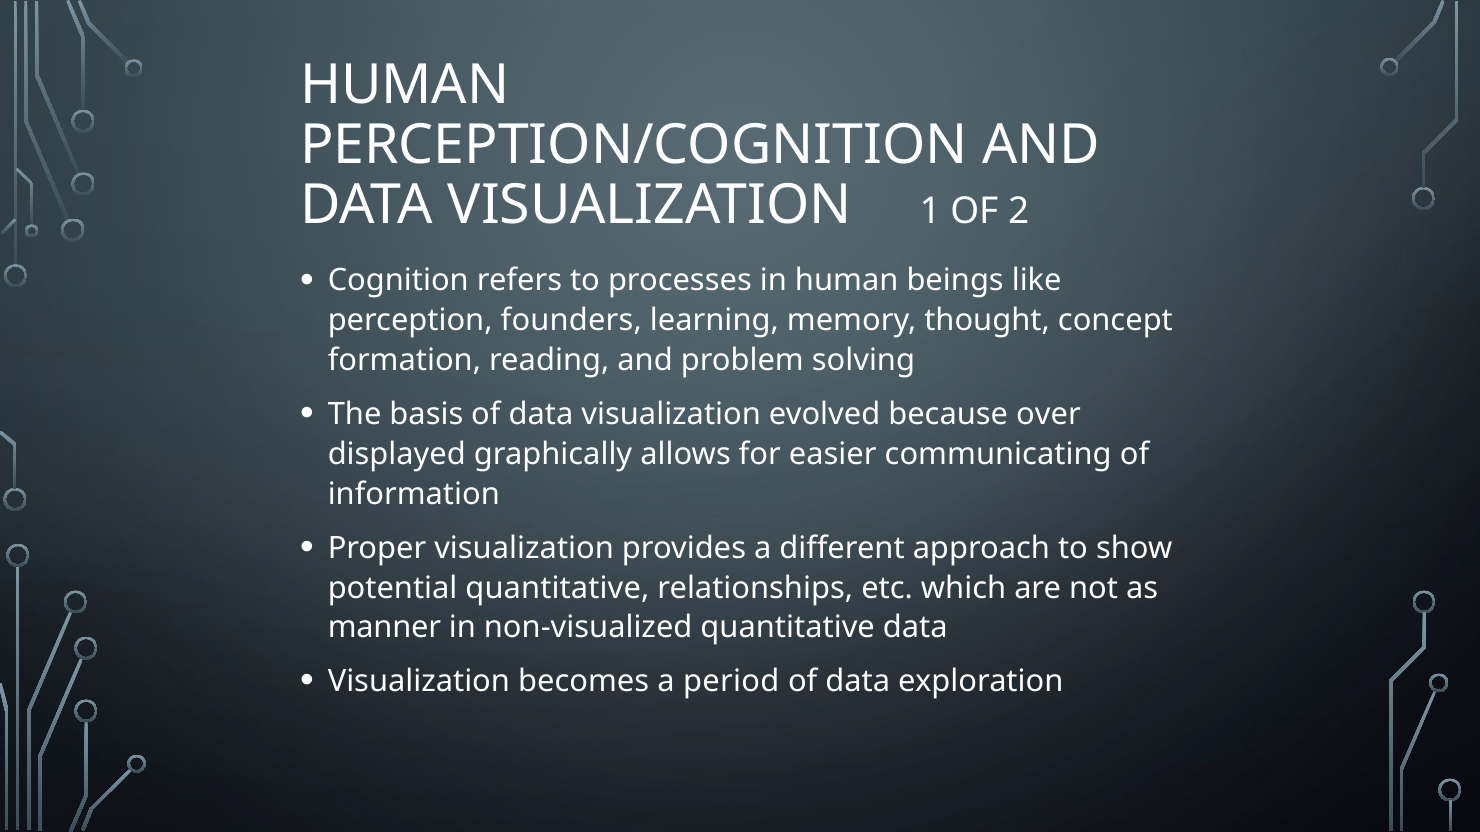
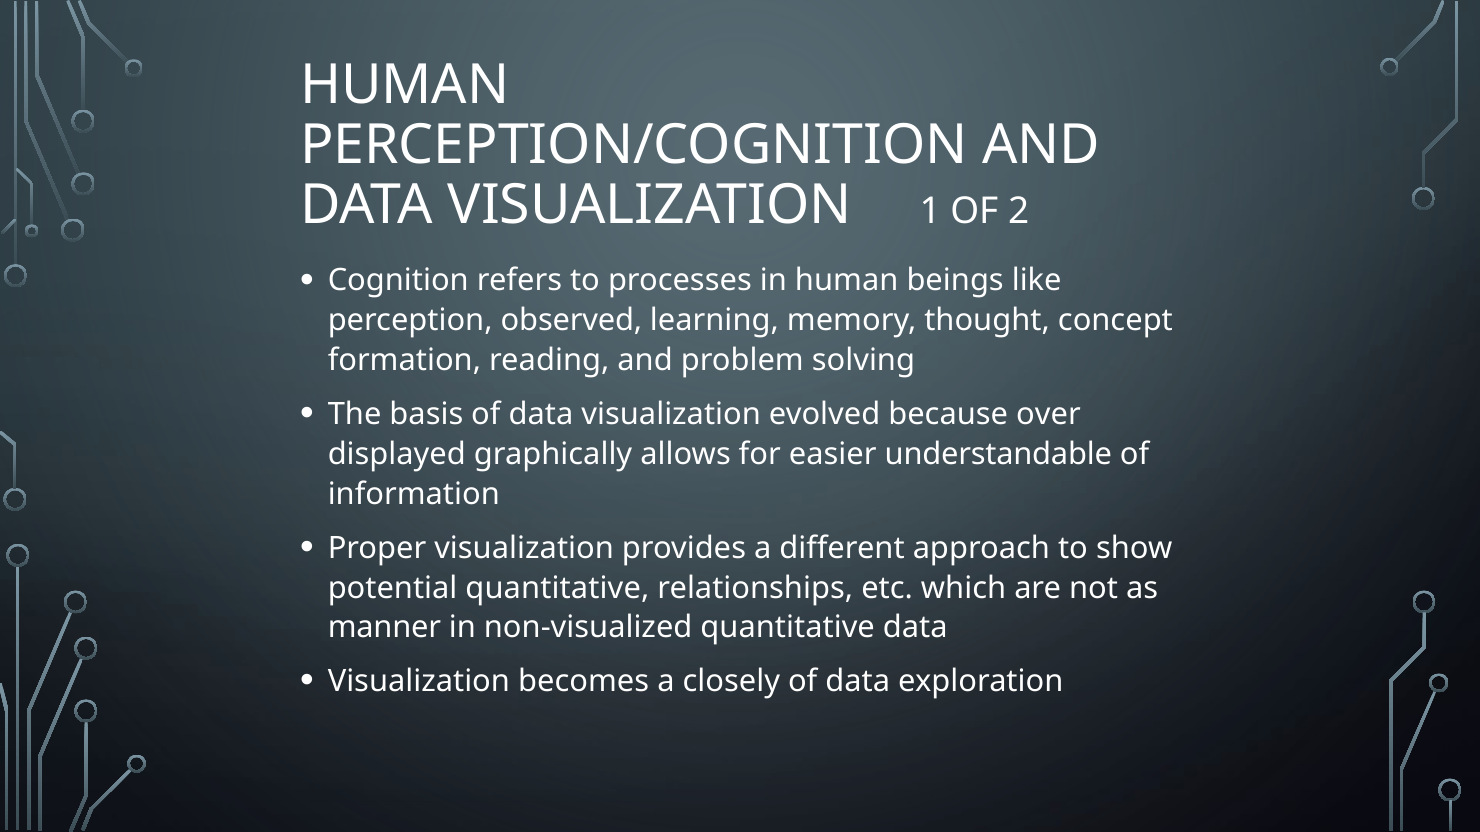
founders: founders -> observed (571, 321)
communicating: communicating -> understandable (998, 455)
period: period -> closely (731, 682)
